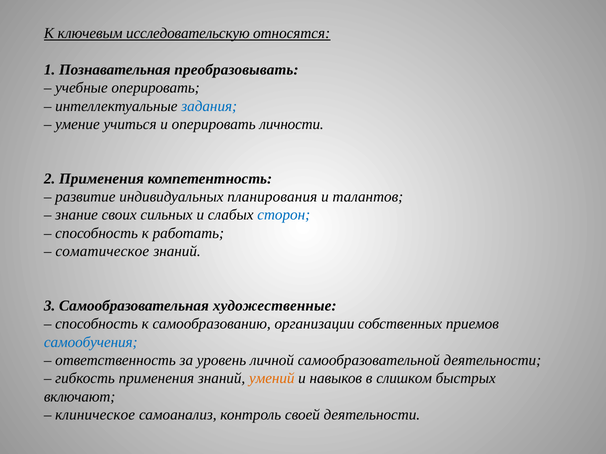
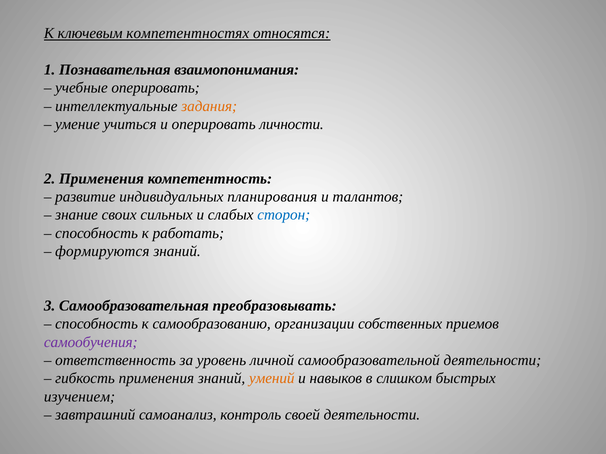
исследовательскую: исследовательскую -> компетентностях (188, 33)
преобразовывать: преобразовывать -> взаимопонимания (237, 70)
задания colour: blue -> orange (209, 106)
соматическое: соматическое -> формируются (102, 252)
художественные: художественные -> преобразовывать (275, 306)
самообучения colour: blue -> purple (91, 342)
включают: включают -> изучением (80, 397)
клиническое: клиническое -> завтрашний (95, 415)
